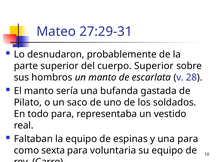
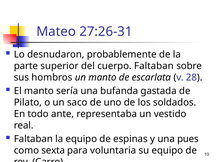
27:29-31: 27:29-31 -> 27:26-31 (106, 32)
cuerpo Superior: Superior -> Faltaban (154, 66)
todo para: para -> ante (63, 114)
una para: para -> pues (188, 139)
